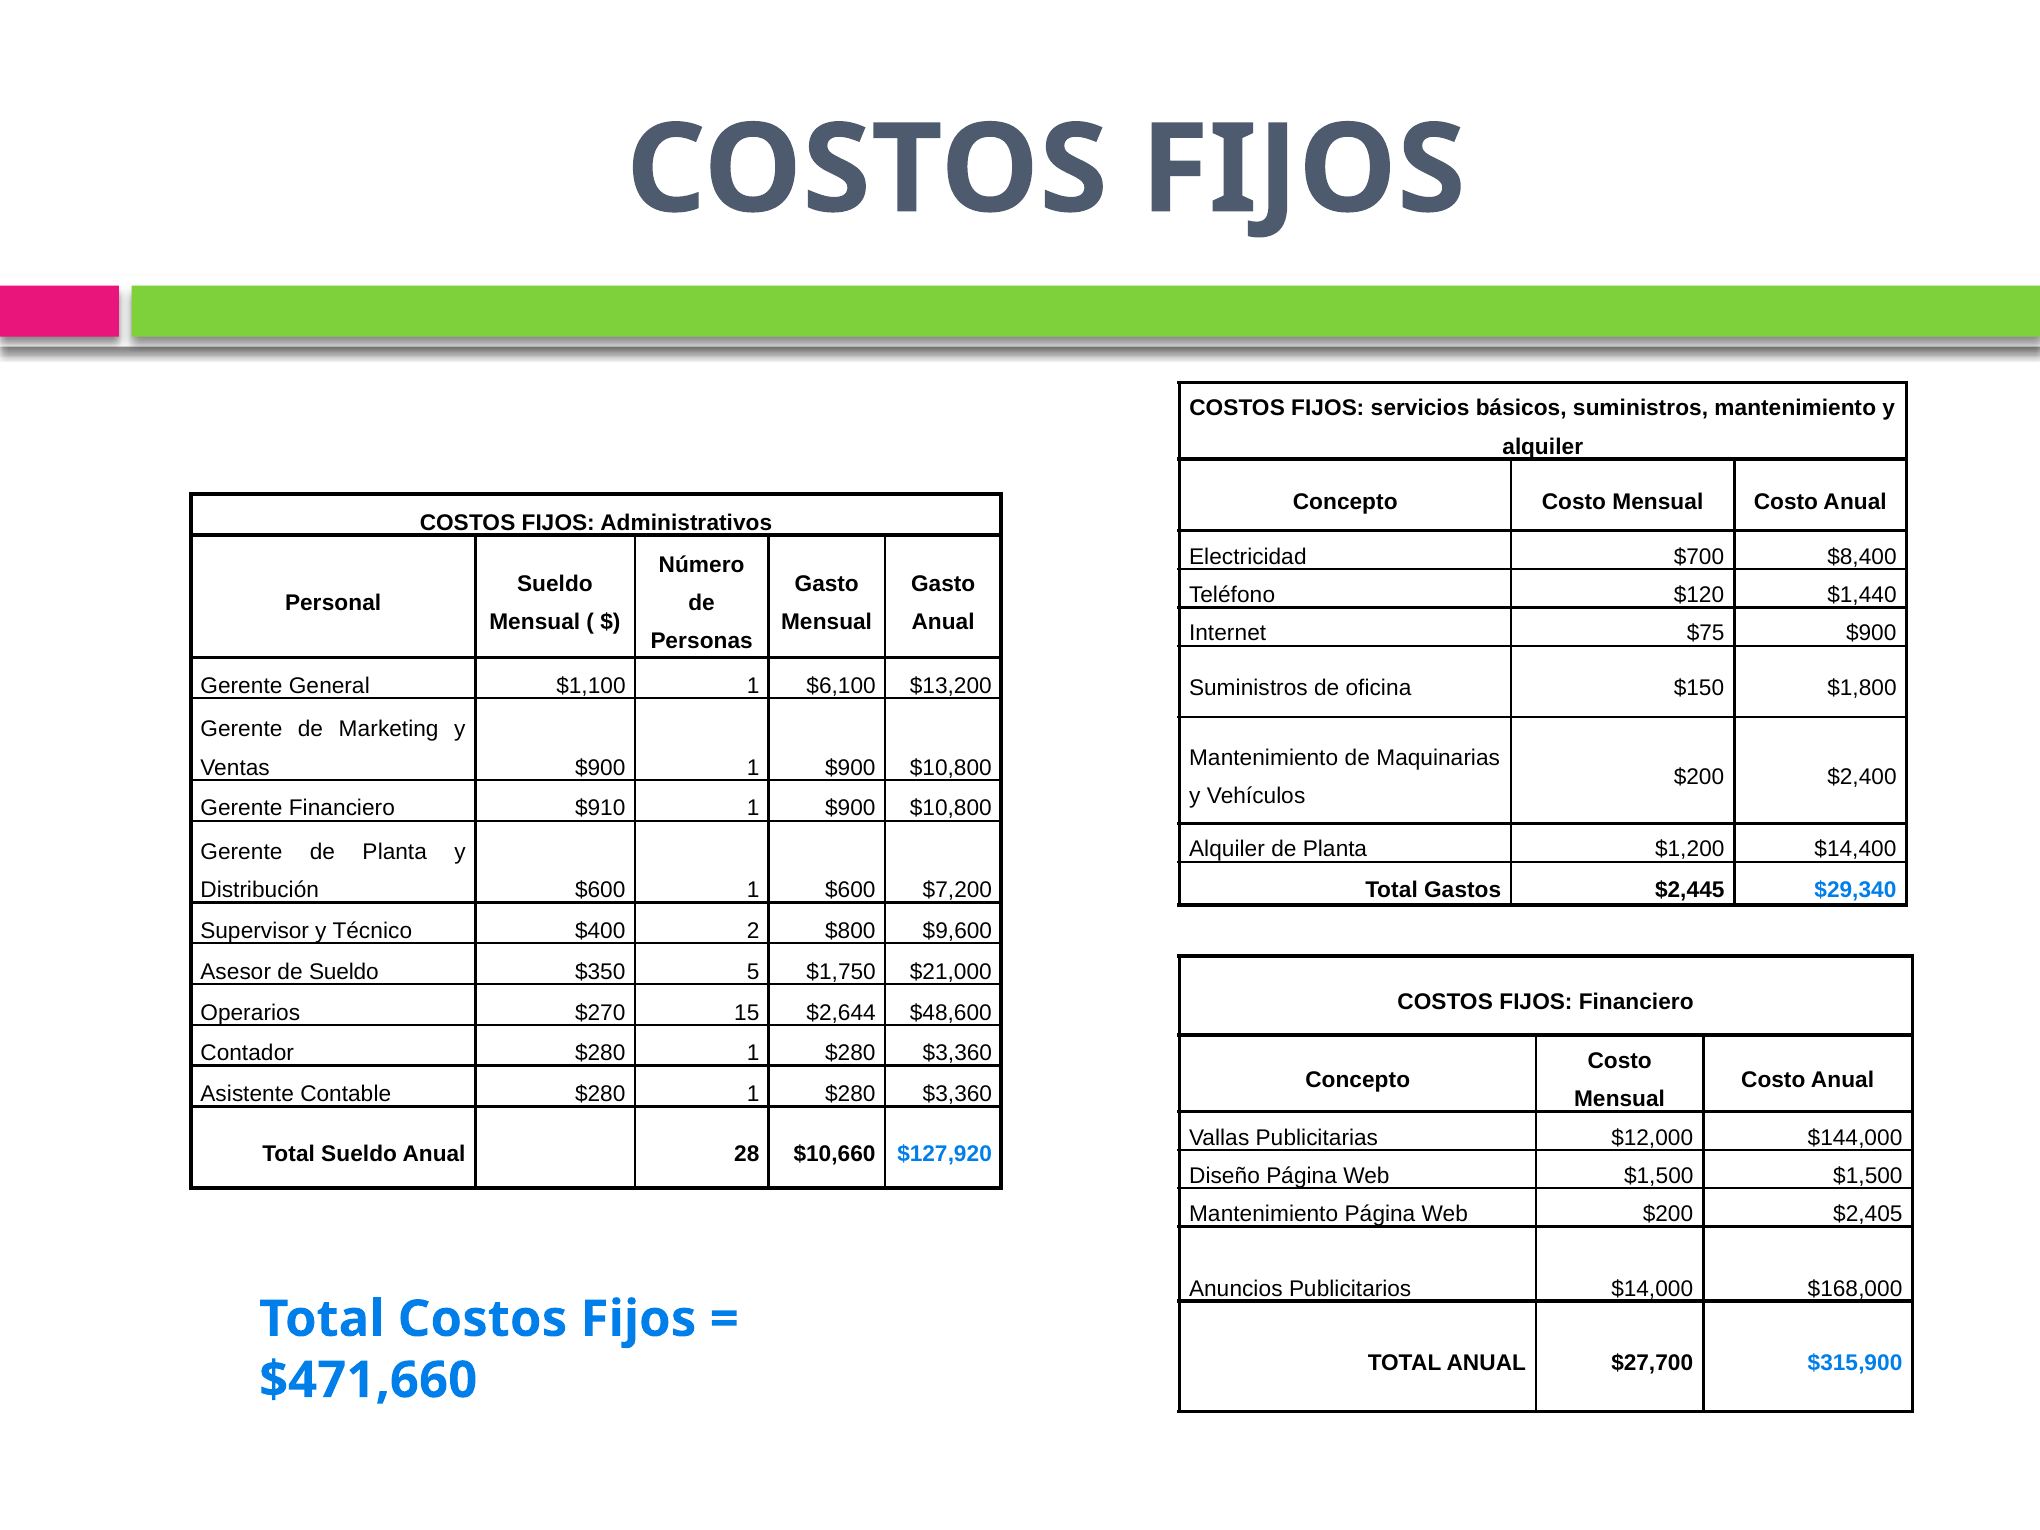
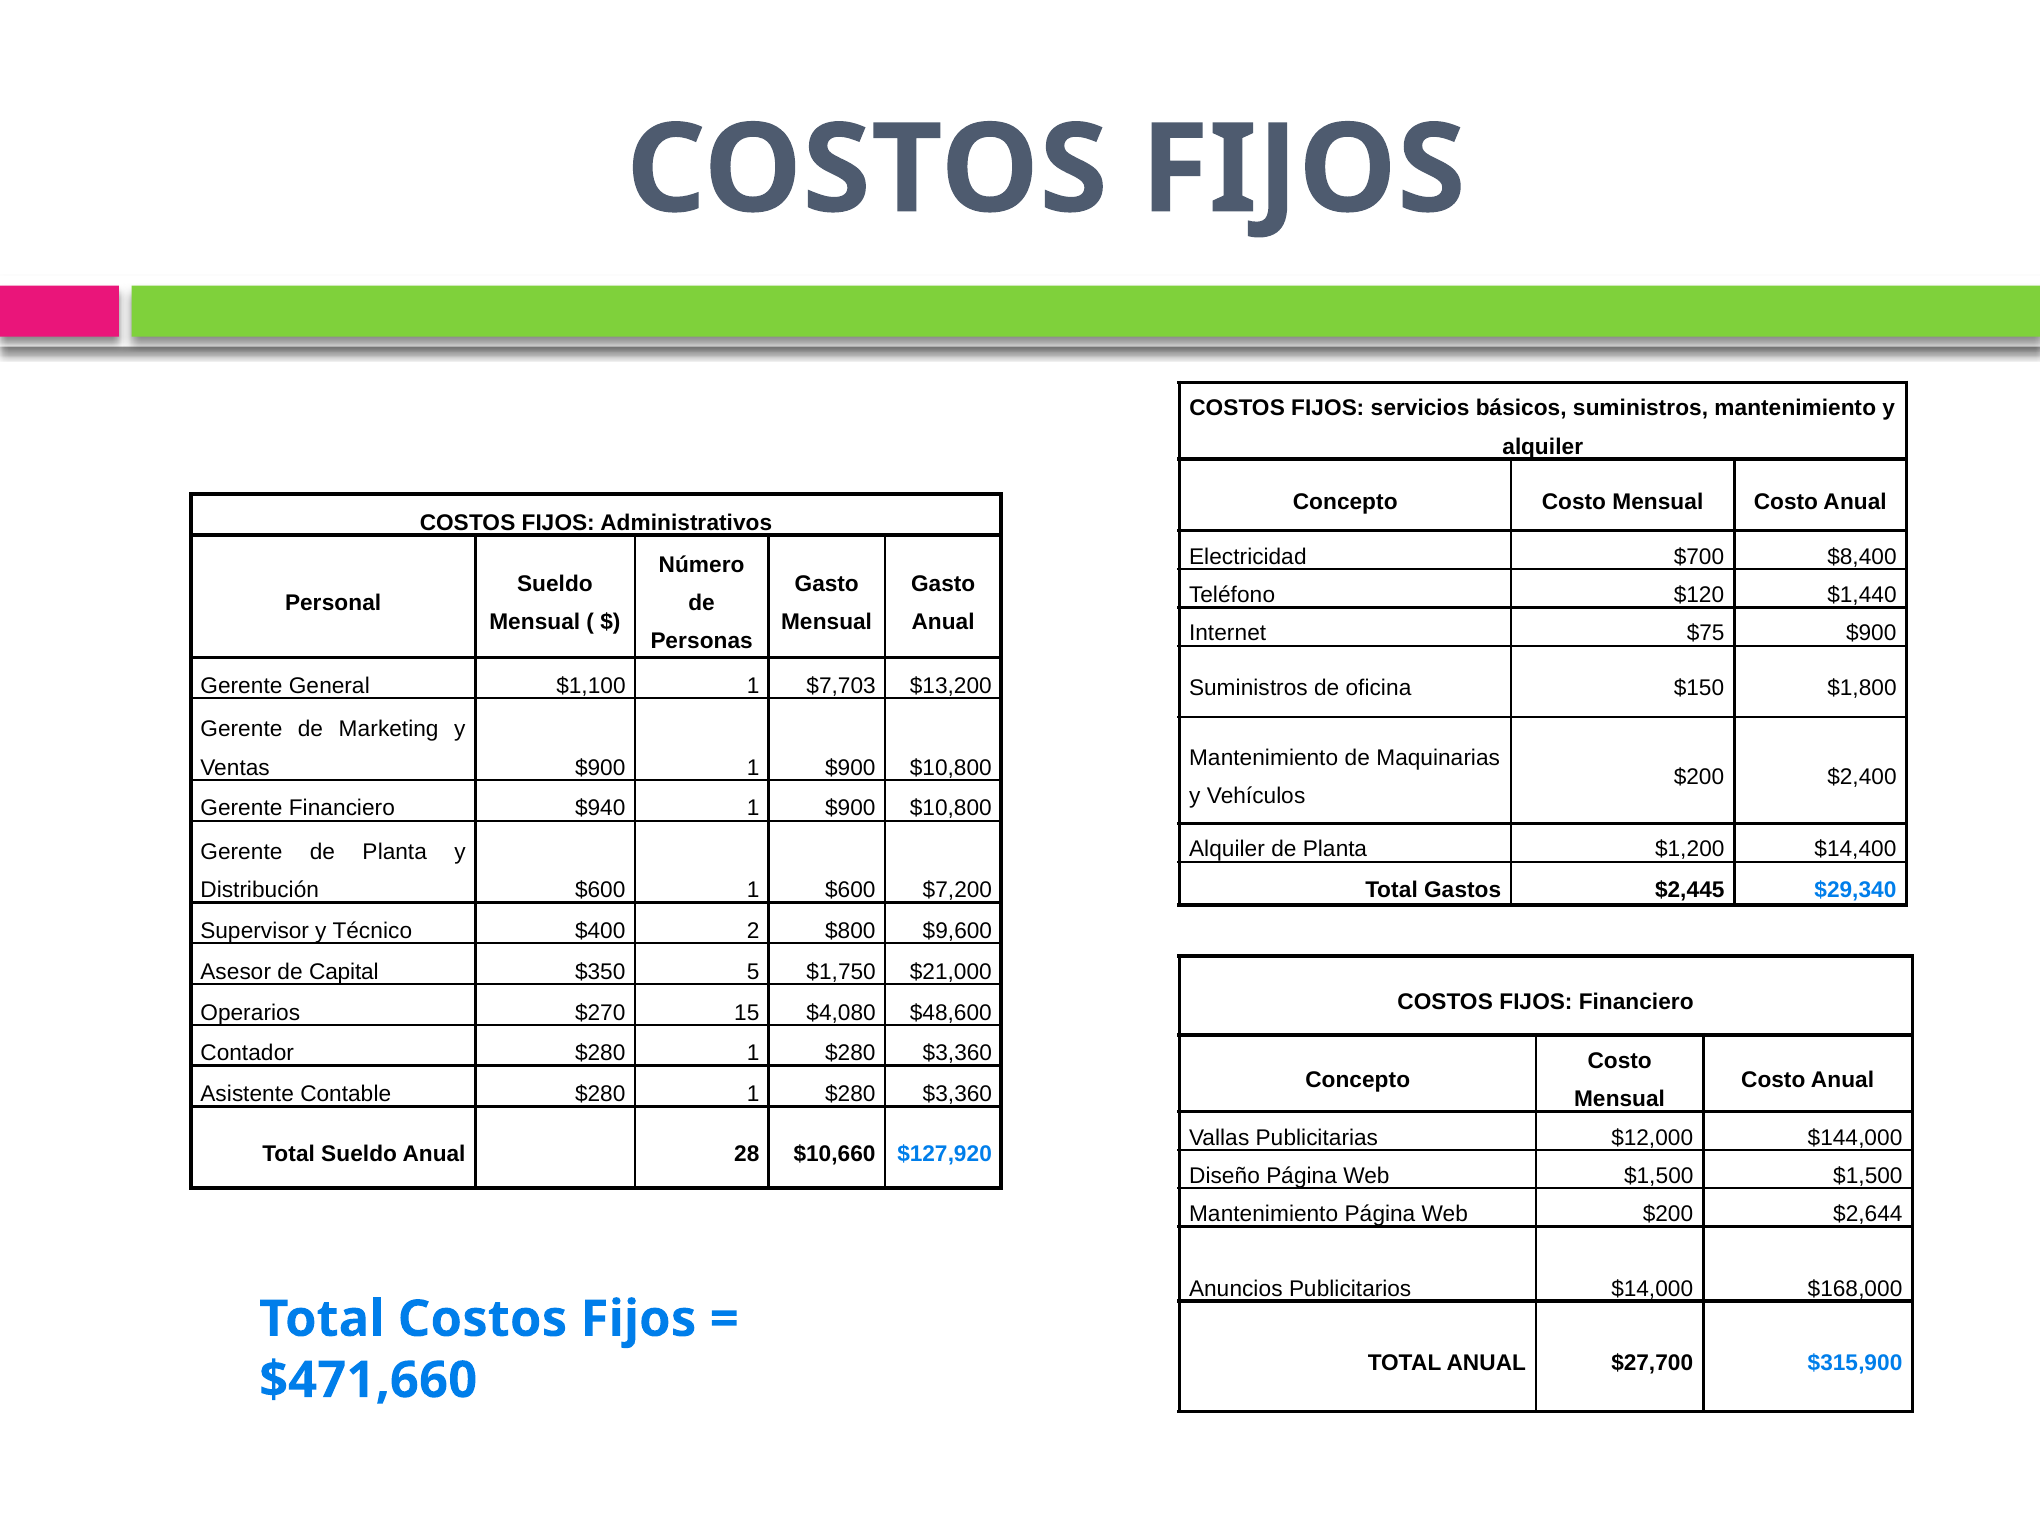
$6,100: $6,100 -> $7,703 (841, 686)
$910: $910 -> $940 (600, 808)
de Sueldo: Sueldo -> Capital (344, 972)
$2,644: $2,644 -> $4,080 (841, 1013)
$2,405: $2,405 -> $2,644 (1868, 1214)
